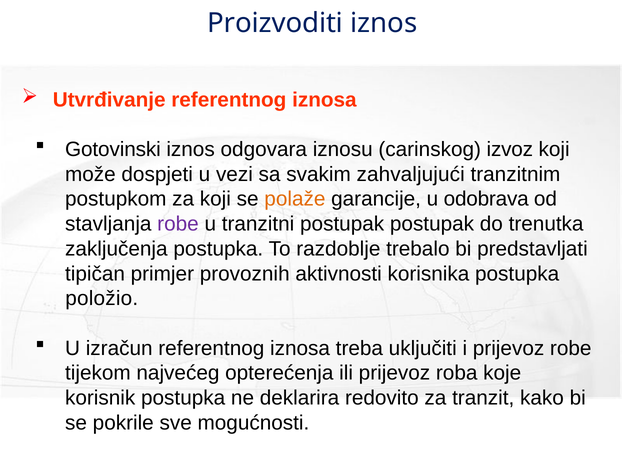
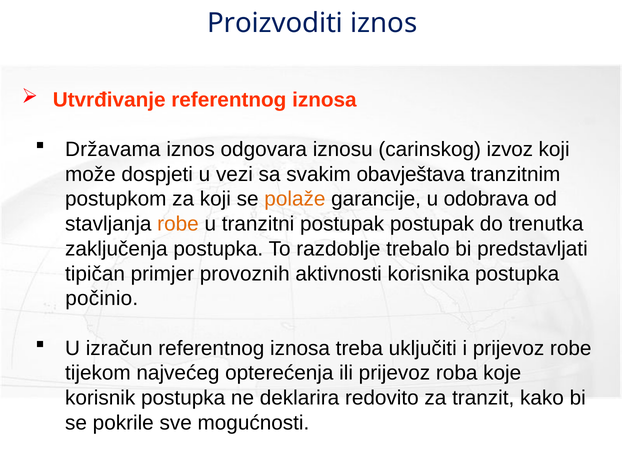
Gotovinski: Gotovinski -> Državama (113, 150)
zahvaljujući: zahvaljujući -> obavještava (411, 174)
robe colour: purple -> orange (178, 224)
položio: položio -> počinio (102, 299)
